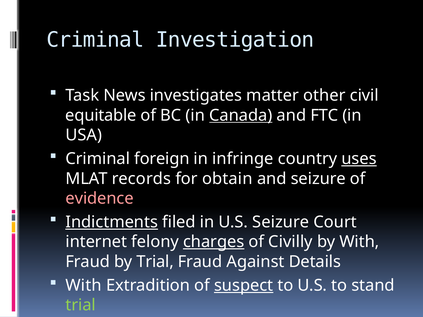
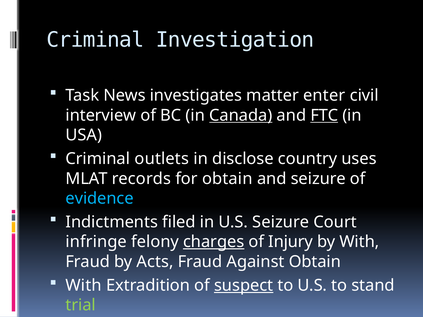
other: other -> enter (324, 96)
equitable: equitable -> interview (101, 115)
FTC underline: none -> present (324, 115)
foreign: foreign -> outlets (162, 159)
infringe: infringe -> disclose (243, 159)
uses underline: present -> none (359, 159)
evidence colour: pink -> light blue (100, 198)
Indictments underline: present -> none (112, 222)
internet: internet -> infringe (96, 242)
Civilly: Civilly -> Injury (291, 242)
by Trial: Trial -> Acts (155, 262)
Against Details: Details -> Obtain (315, 262)
